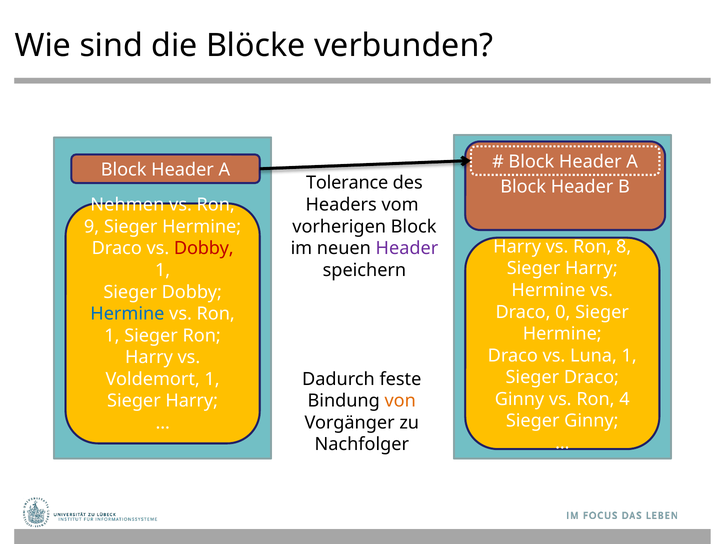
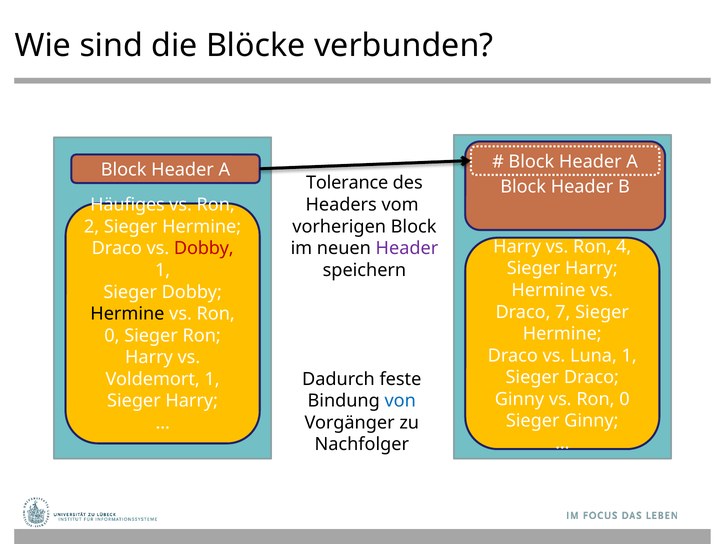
Nehmen: Nehmen -> Häufiges (127, 205)
9: 9 -> 2 (92, 227)
8: 8 -> 4 (624, 247)
0: 0 -> 7 (563, 312)
Hermine colour: blue -> black (127, 314)
1: 1 -> 0 (112, 335)
Ginny vs Ron 4: 4 -> 0 (625, 399)
von colour: orange -> blue (400, 401)
